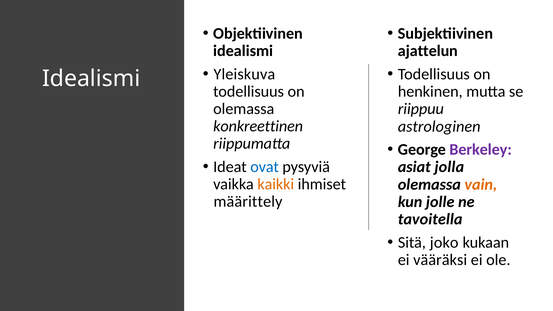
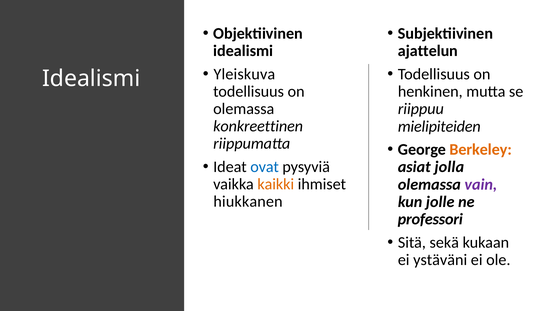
astrologinen: astrologinen -> mielipiteiden (439, 126)
Berkeley colour: purple -> orange (481, 150)
vain colour: orange -> purple (481, 184)
määrittely: määrittely -> hiukkanen (248, 202)
tavoitella: tavoitella -> professori (430, 219)
joko: joko -> sekä (444, 242)
vääräksi: vääräksi -> ystäväni (440, 260)
